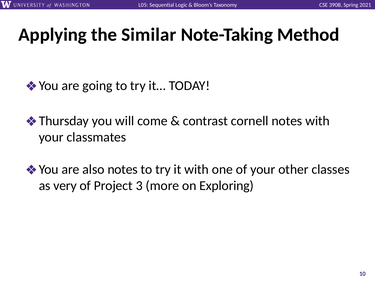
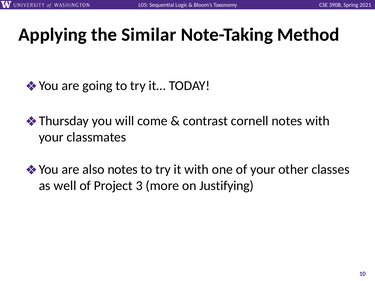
very: very -> well (65, 186)
Exploring: Exploring -> Justifying (227, 186)
